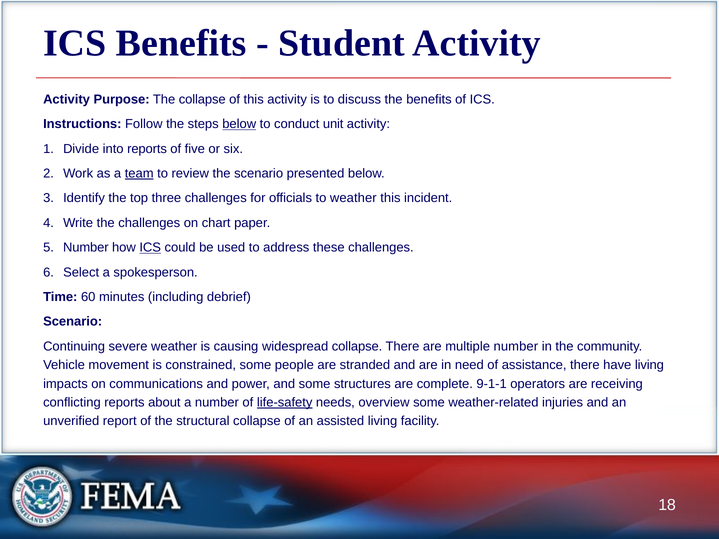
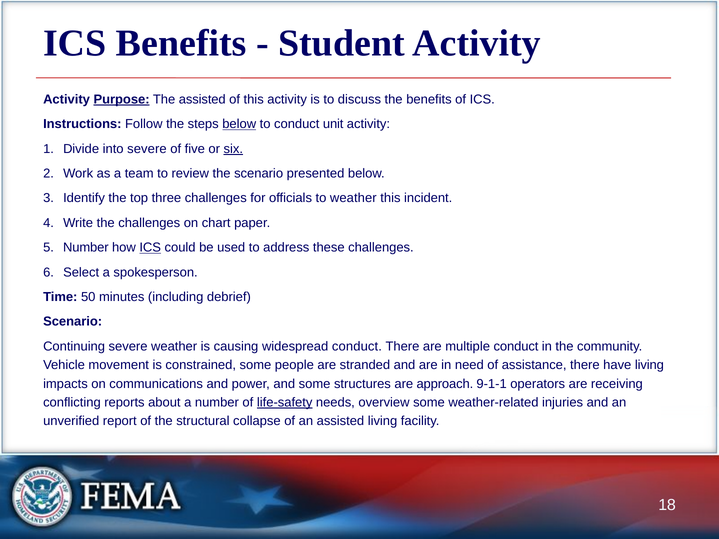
Purpose underline: none -> present (122, 99)
The collapse: collapse -> assisted (202, 99)
into reports: reports -> severe (147, 149)
six underline: none -> present (233, 149)
team underline: present -> none (139, 174)
60: 60 -> 50 (88, 297)
widespread collapse: collapse -> conduct (357, 347)
multiple number: number -> conduct (516, 347)
complete: complete -> approach (445, 384)
